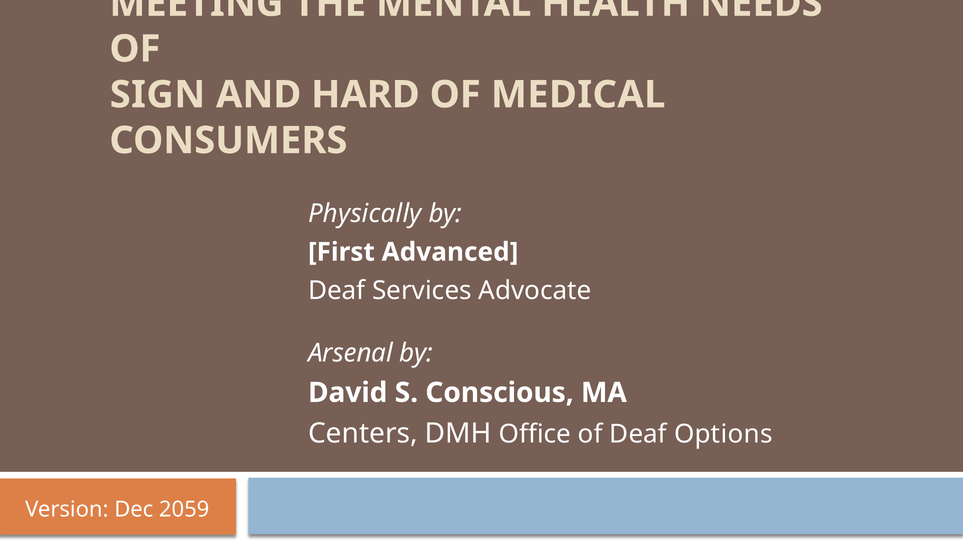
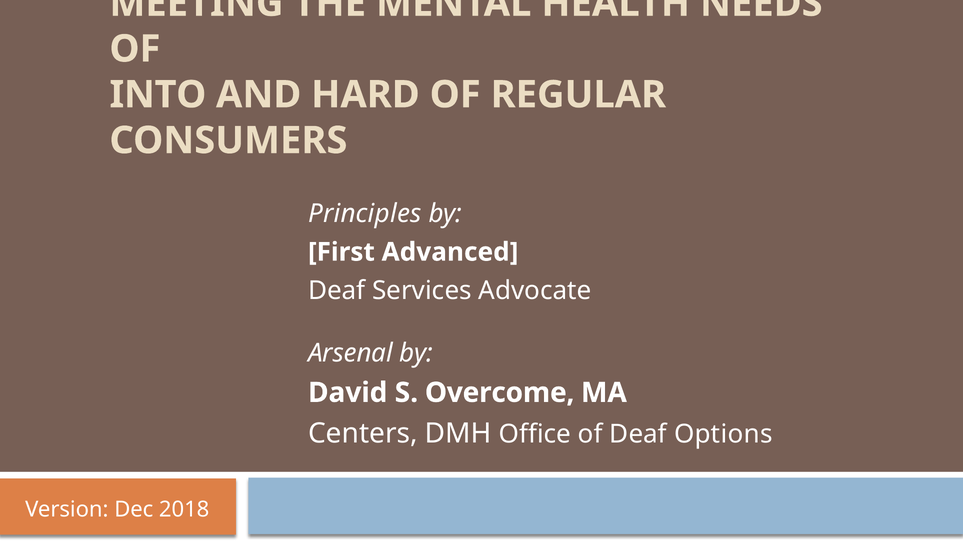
SIGN: SIGN -> INTO (158, 95)
MEDICAL: MEDICAL -> REGULAR (578, 95)
Physically: Physically -> Principles (365, 214)
Conscious: Conscious -> Overcome (500, 392)
2059: 2059 -> 2018 (184, 509)
